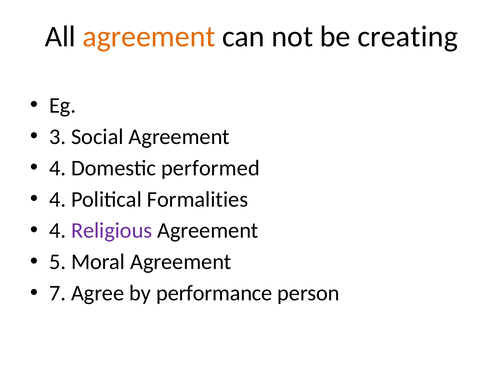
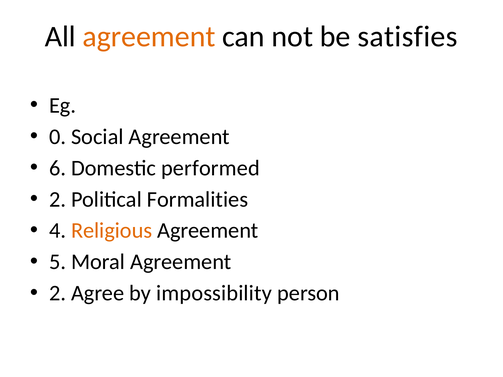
creating: creating -> satisfies (408, 37)
3: 3 -> 0 (58, 137)
4: 4 -> 6 (58, 168)
4: 4 -> 2 (58, 199)
Religious colour: purple -> orange (112, 231)
7: 7 -> 2 (58, 293)
performance: performance -> impossibility (214, 293)
